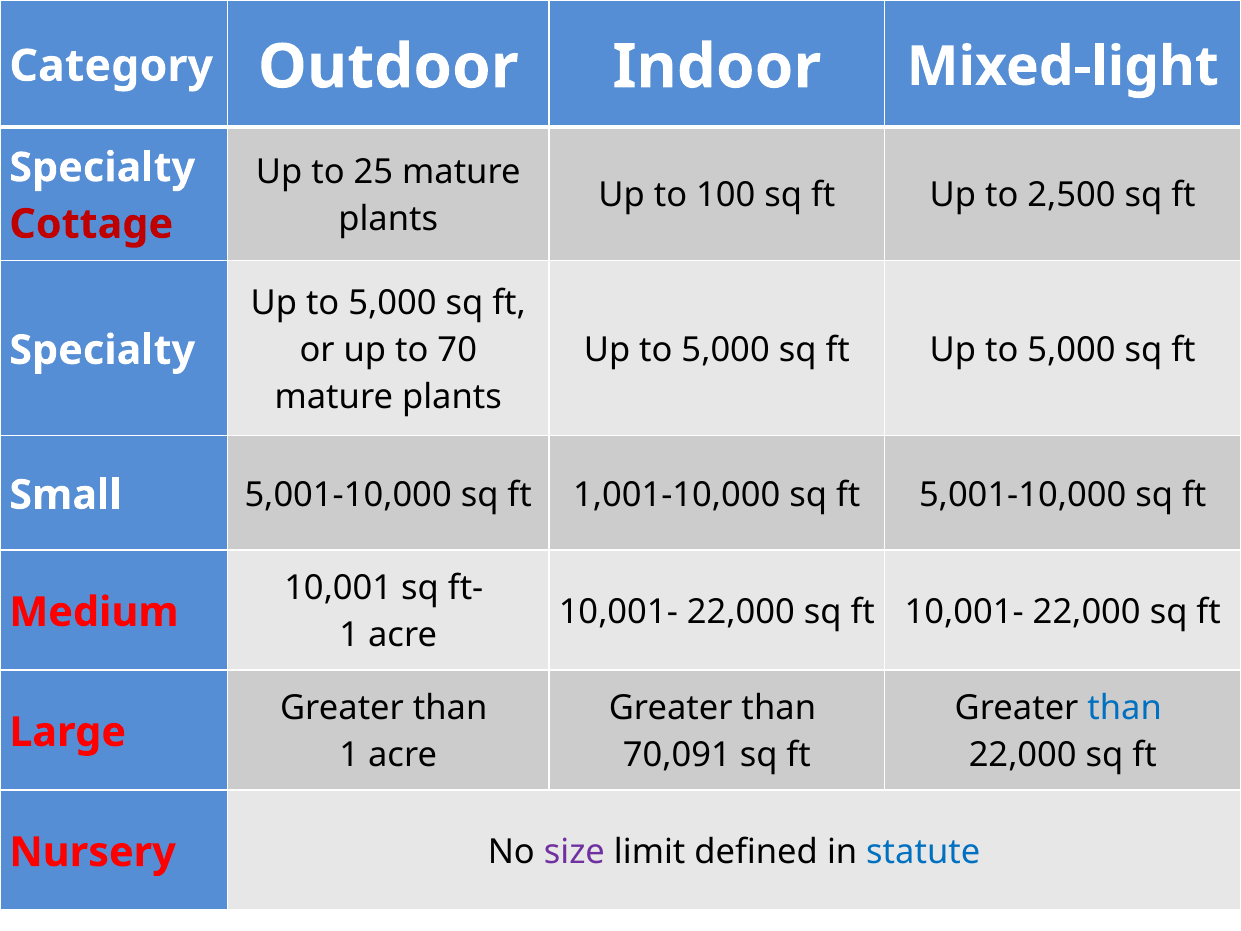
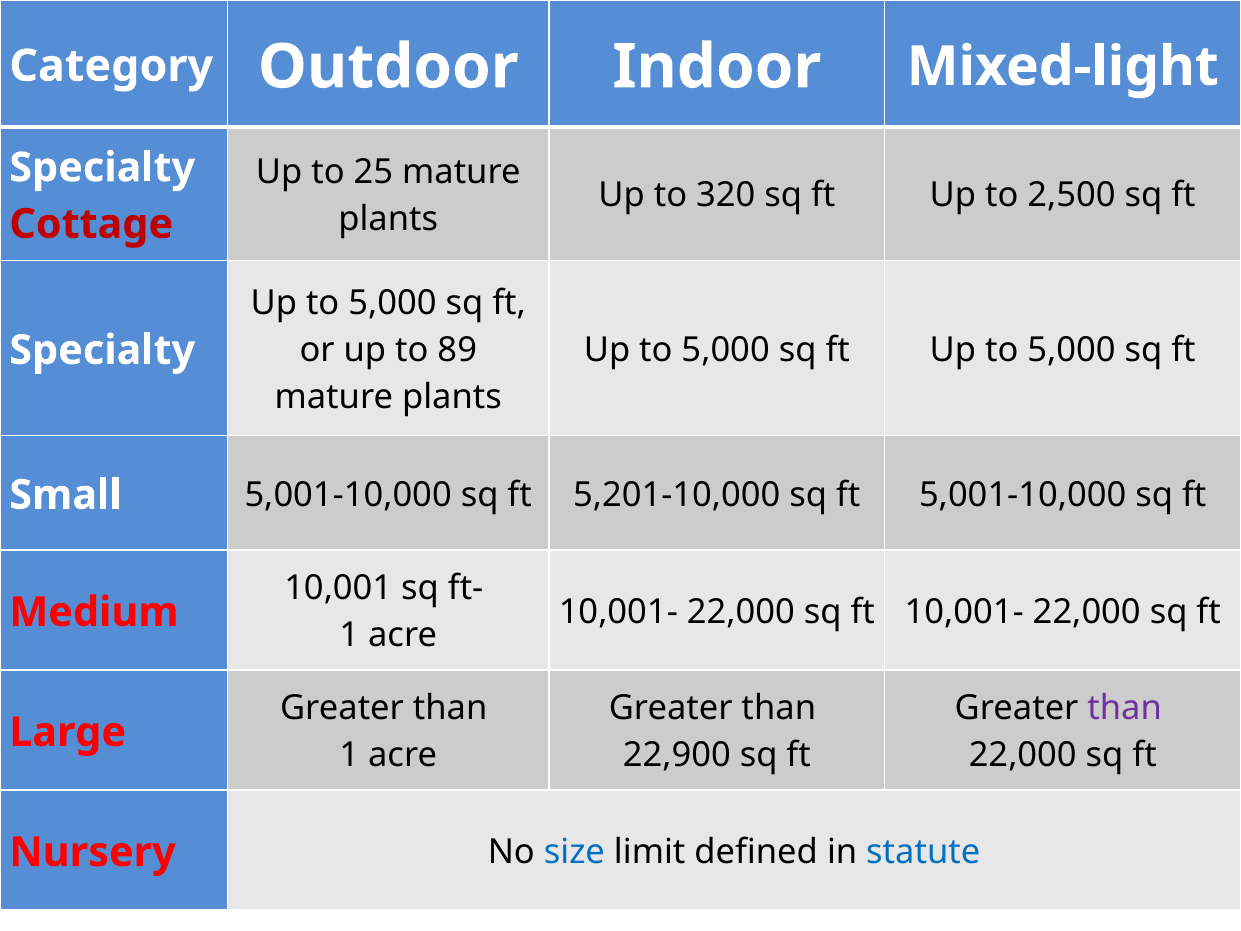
100: 100 -> 320 (726, 196)
70: 70 -> 89 (457, 350)
1,001-10,000: 1,001-10,000 -> 5,201-10,000 (677, 495)
than colour: blue -> purple (1125, 708)
70,091: 70,091 -> 22,900 (677, 755)
size colour: purple -> blue (574, 852)
